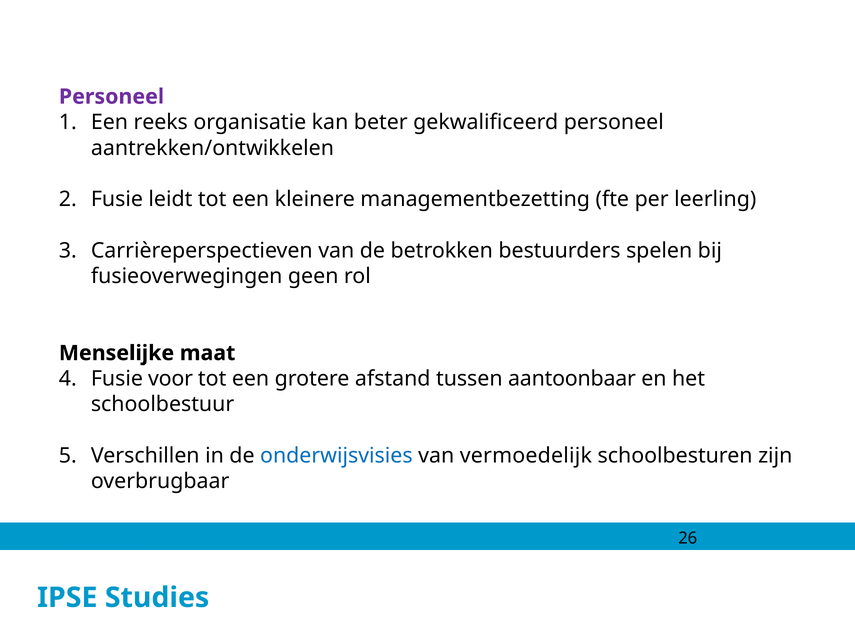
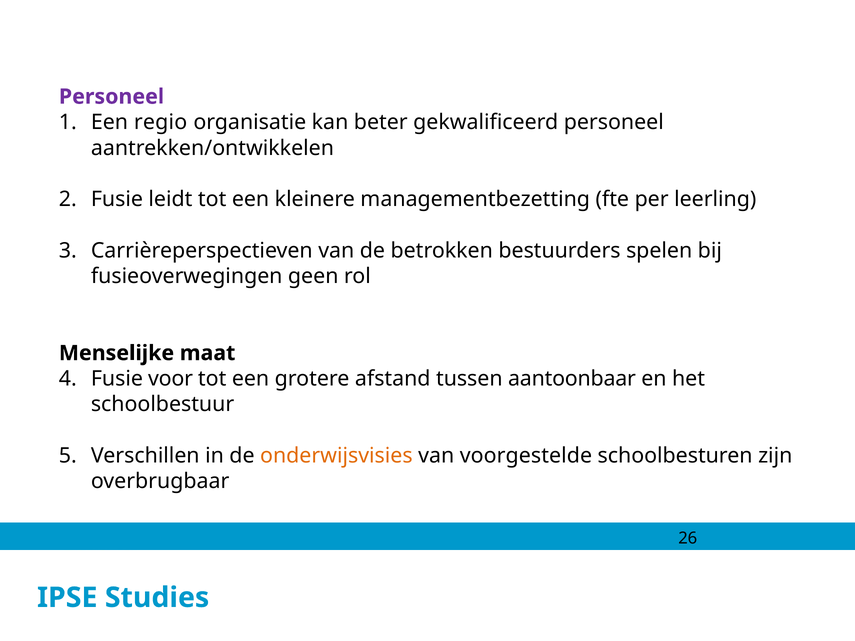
reeks: reeks -> regio (161, 122)
onderwijsvisies colour: blue -> orange (336, 456)
vermoedelijk: vermoedelijk -> voorgestelde (526, 456)
